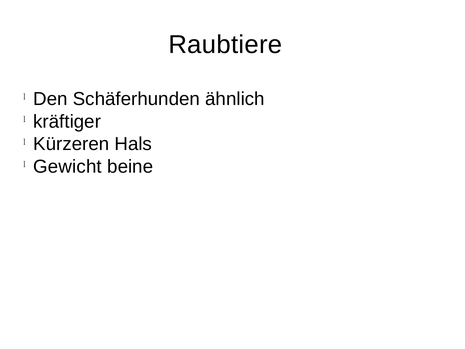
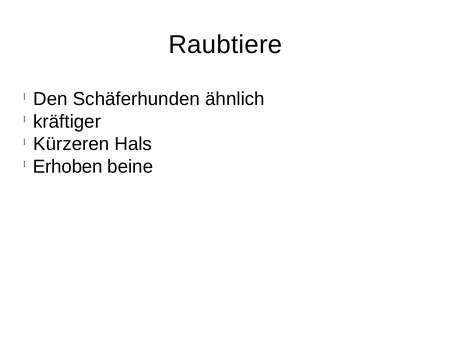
Gewicht: Gewicht -> Erhoben (68, 166)
